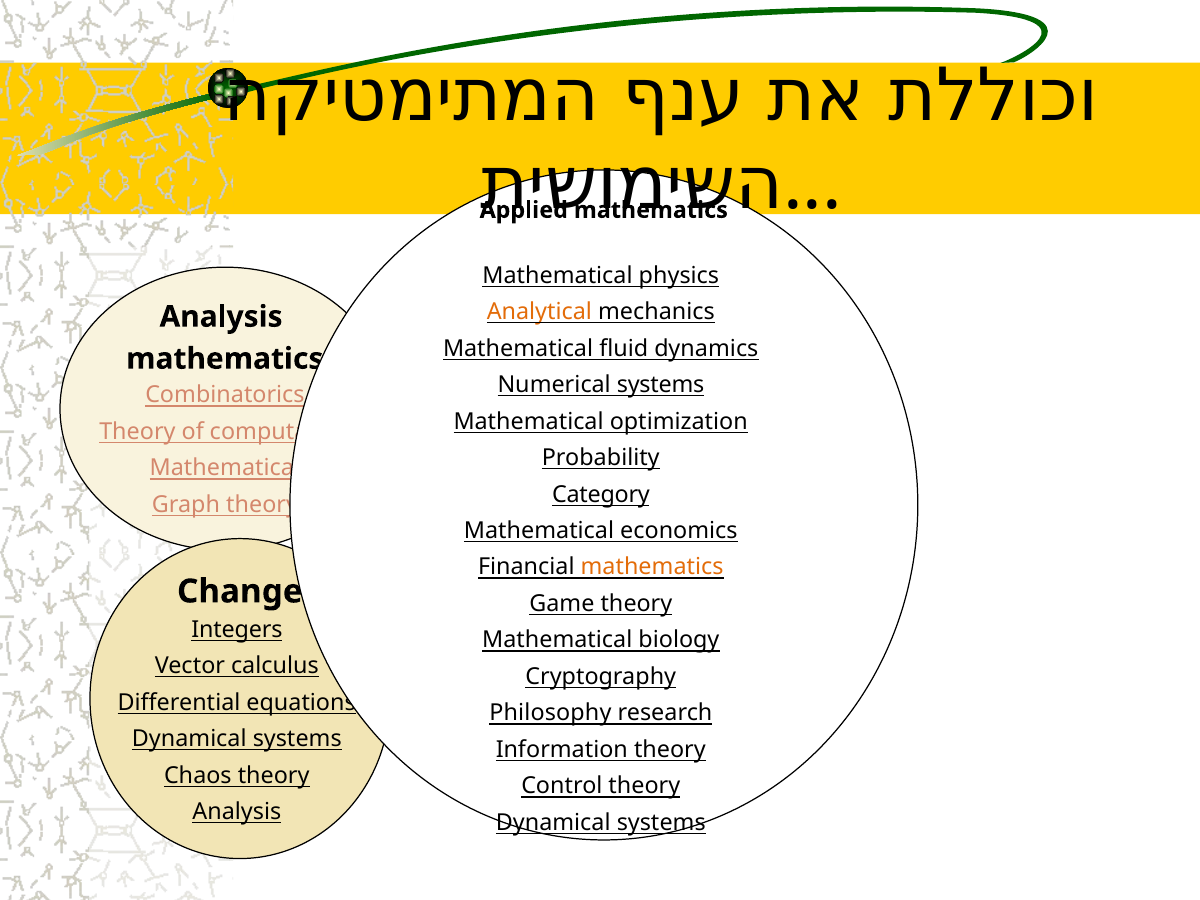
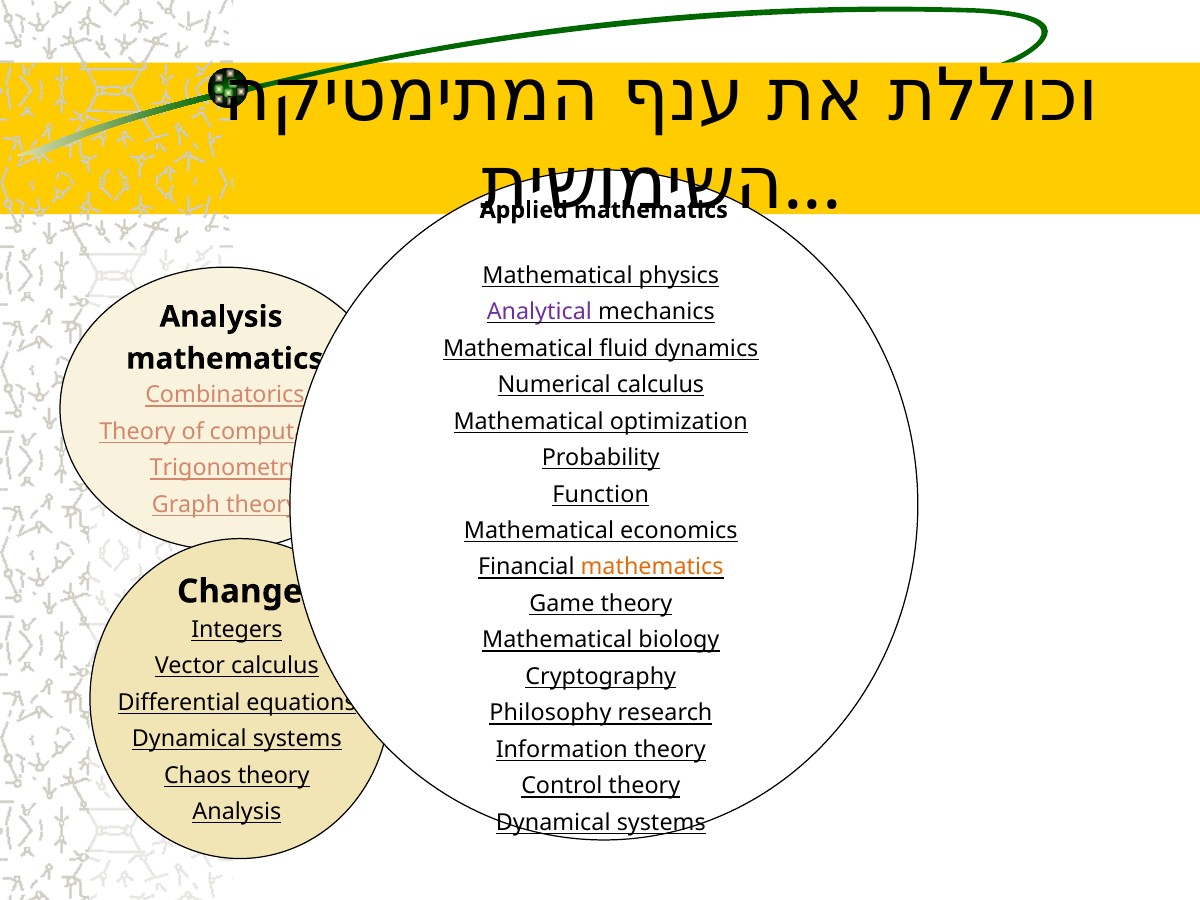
Analytical colour: orange -> purple (539, 312)
Numerical systems: systems -> calculus (660, 385)
Mathematical: Mathematical -> Trigonometry (225, 468)
Category: Category -> Function (601, 494)
